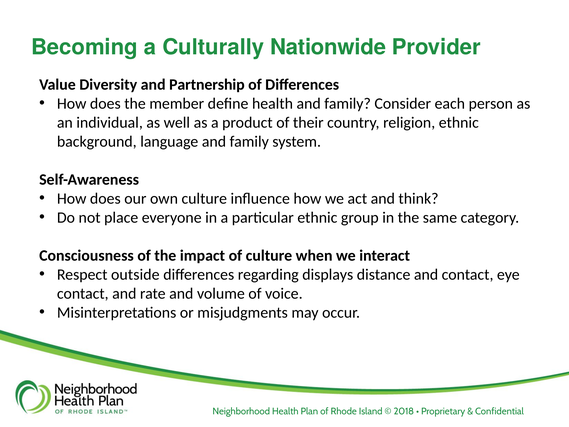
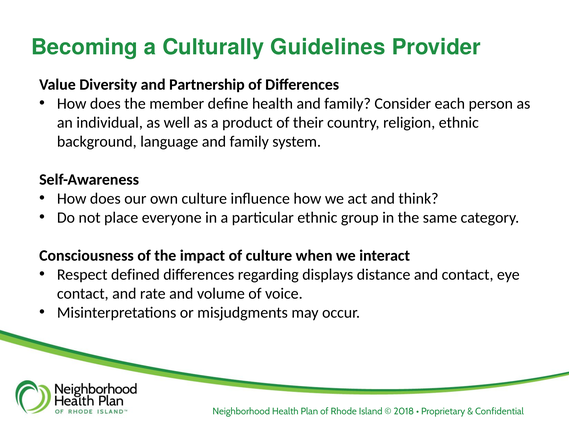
Nationwide: Nationwide -> Guidelines (328, 47)
outside: outside -> defined (135, 274)
